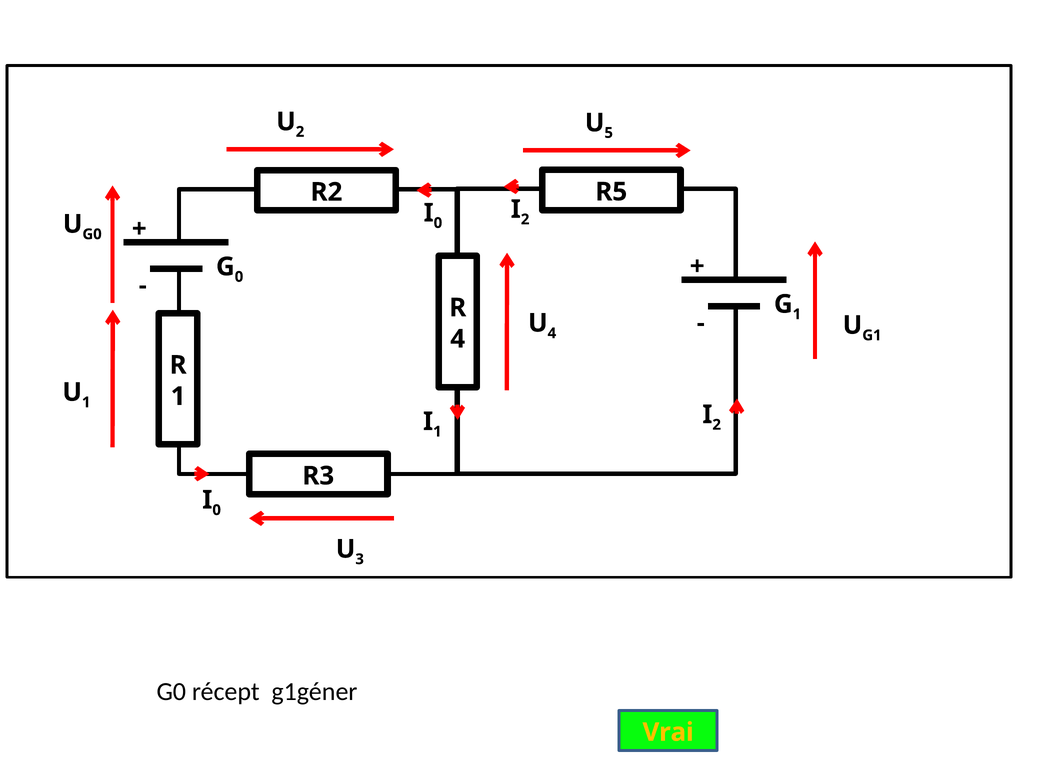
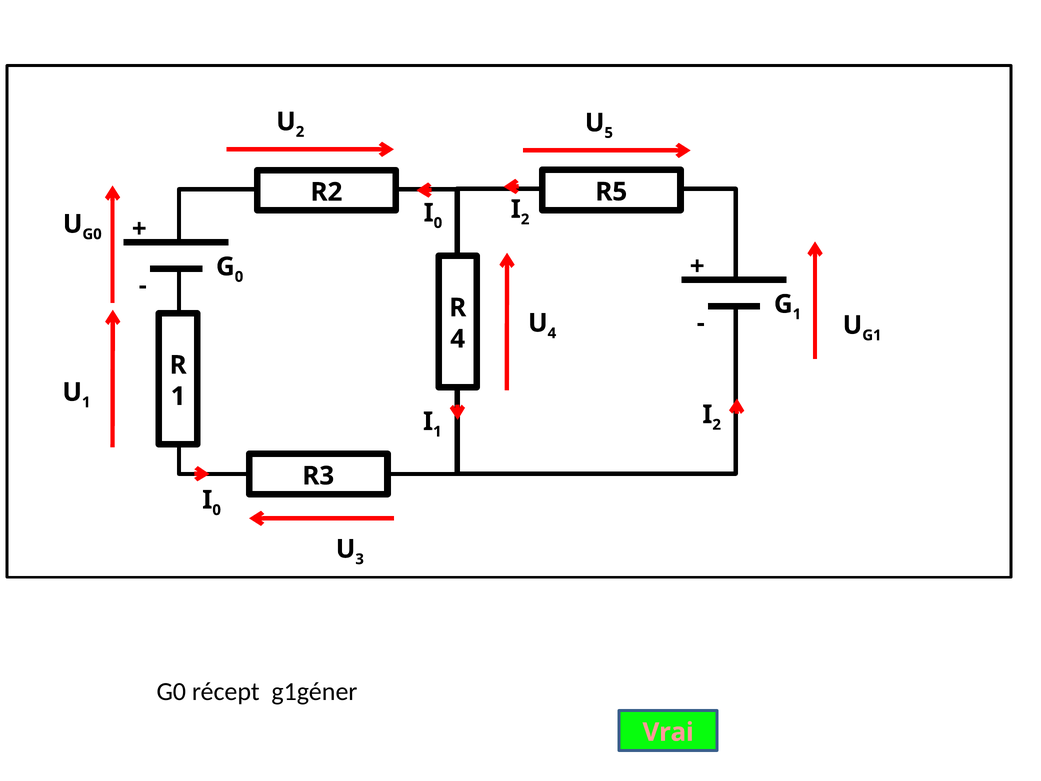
Vrai colour: yellow -> pink (668, 732)
